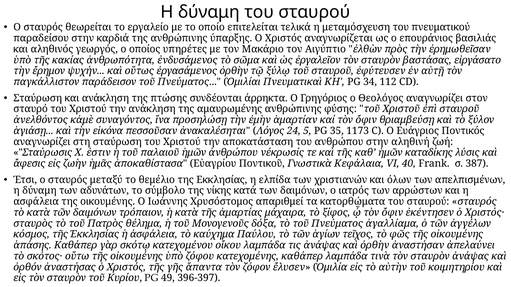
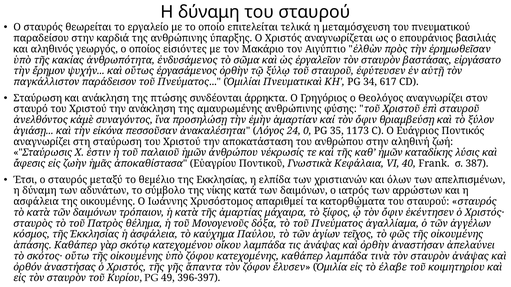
υπηρέτες: υπηρέτες -> εἰσιόντες (185, 49)
112: 112 -> 617 (388, 82)
5: 5 -> 0 (307, 131)
αὐτὴν: αὐτὴν -> έλαβε (393, 267)
